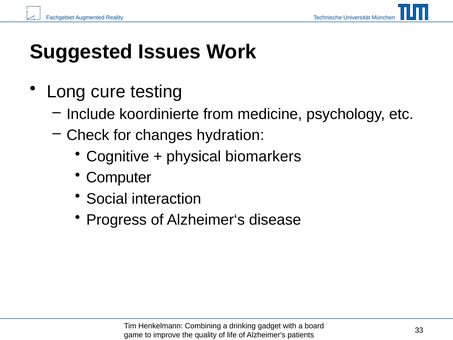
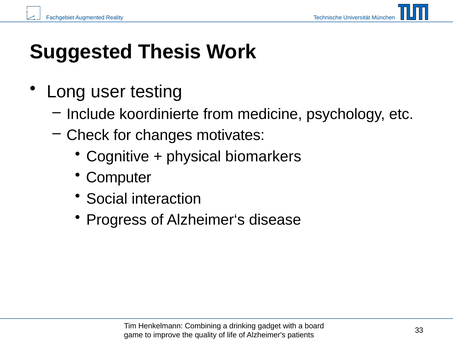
Issues: Issues -> Thesis (170, 52)
cure: cure -> user (108, 92)
hydration: hydration -> motivates (231, 135)
